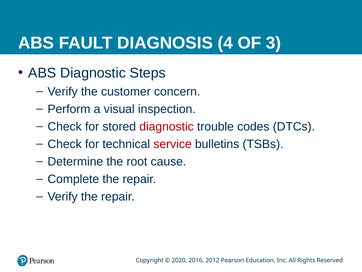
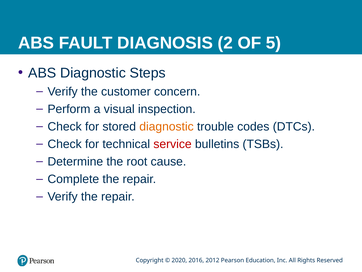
4: 4 -> 2 (225, 43)
3: 3 -> 5 (274, 43)
diagnostic colour: red -> orange (166, 126)
